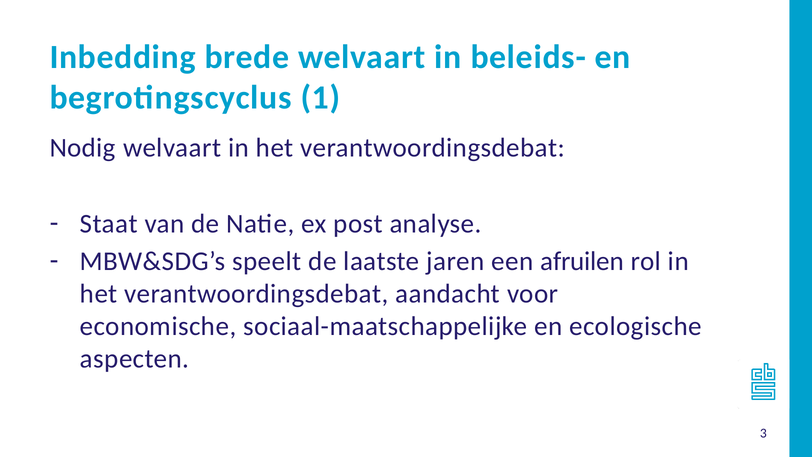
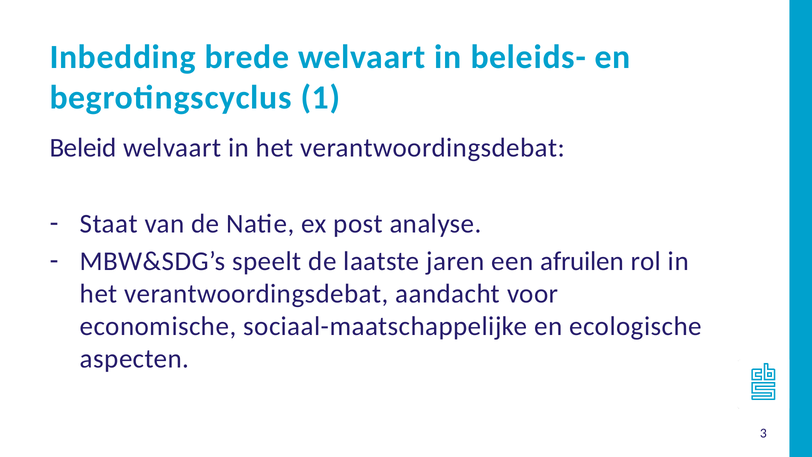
Nodig: Nodig -> Beleid (83, 148)
